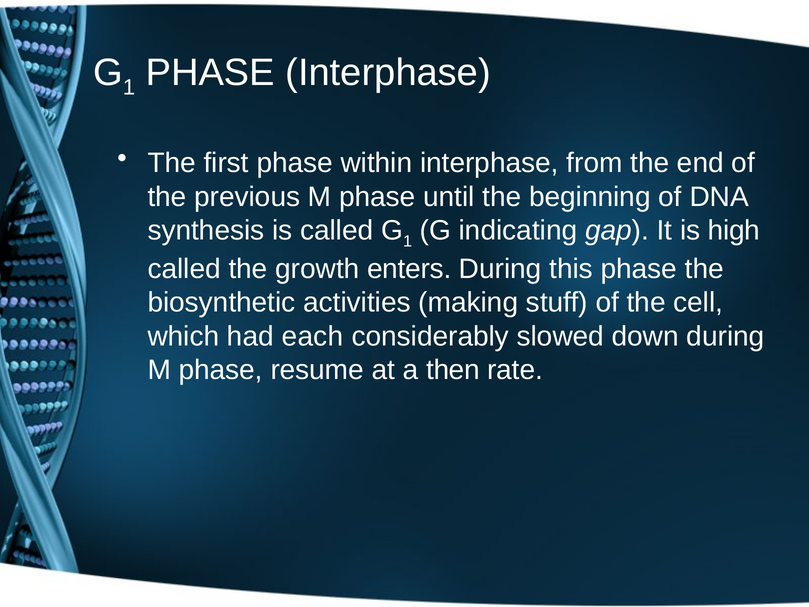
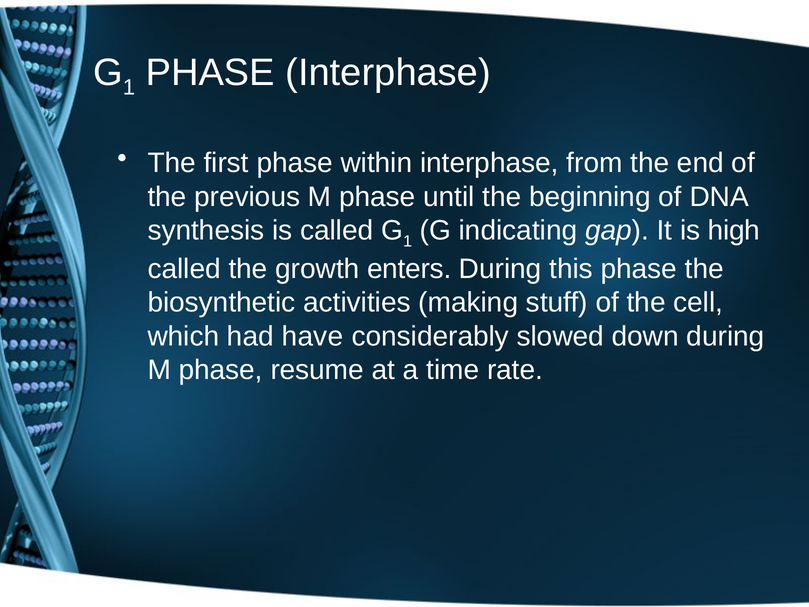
each: each -> have (313, 336)
then: then -> time (453, 370)
